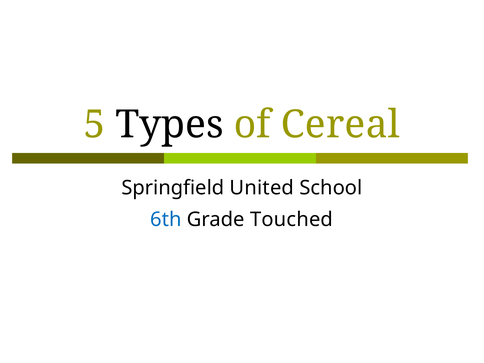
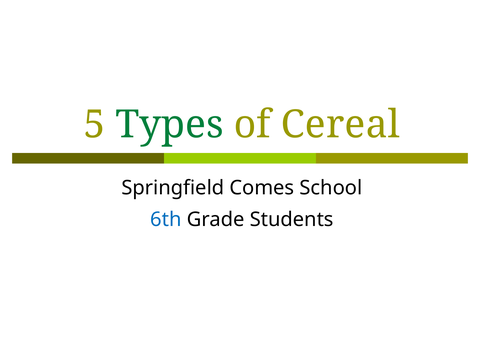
Types colour: black -> green (170, 125)
United: United -> Comes (262, 188)
Touched: Touched -> Students (292, 219)
